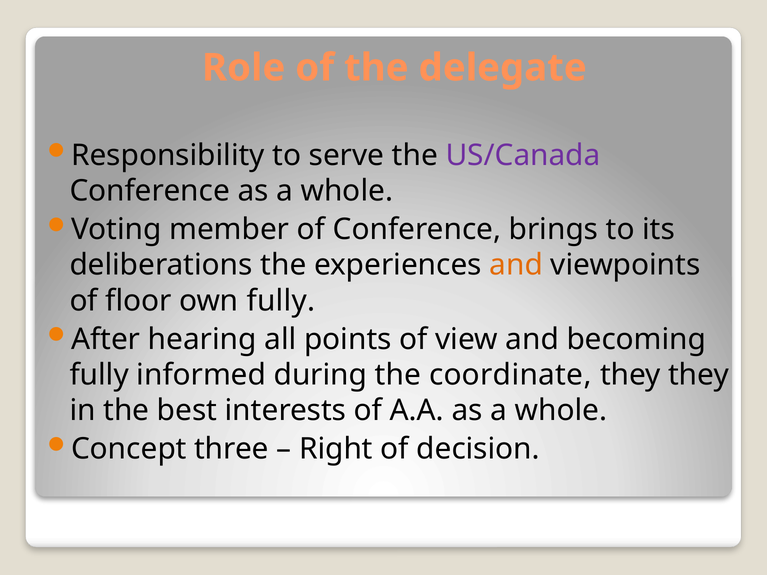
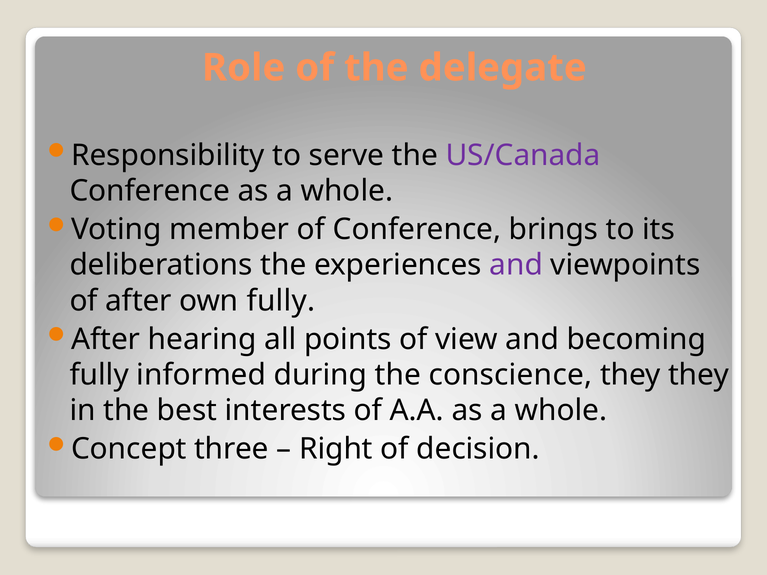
and colour: orange -> purple (516, 265)
of floor: floor -> after (139, 301)
coordinate: coordinate -> conscience (510, 375)
